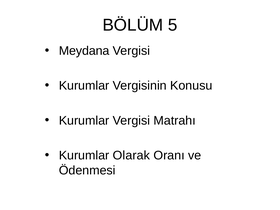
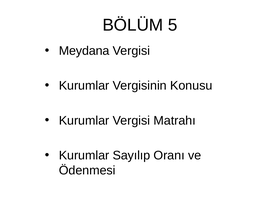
Olarak: Olarak -> Sayılıp (131, 155)
